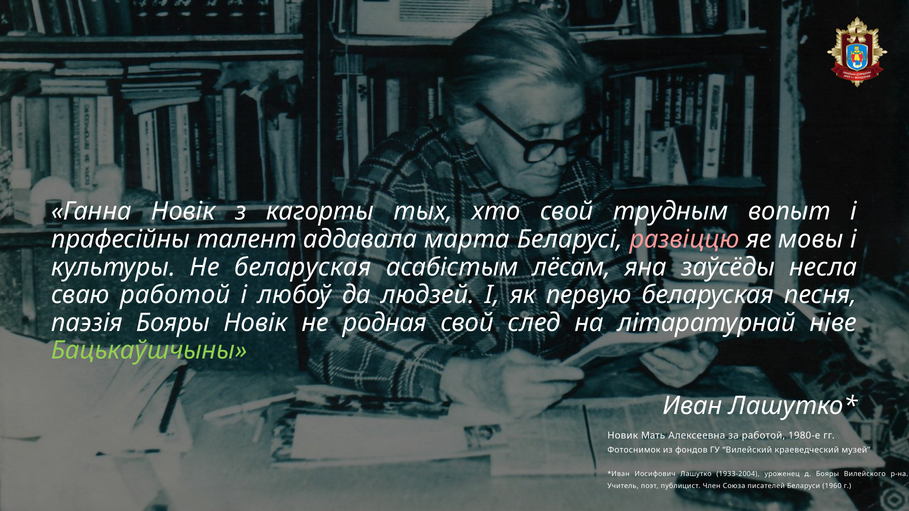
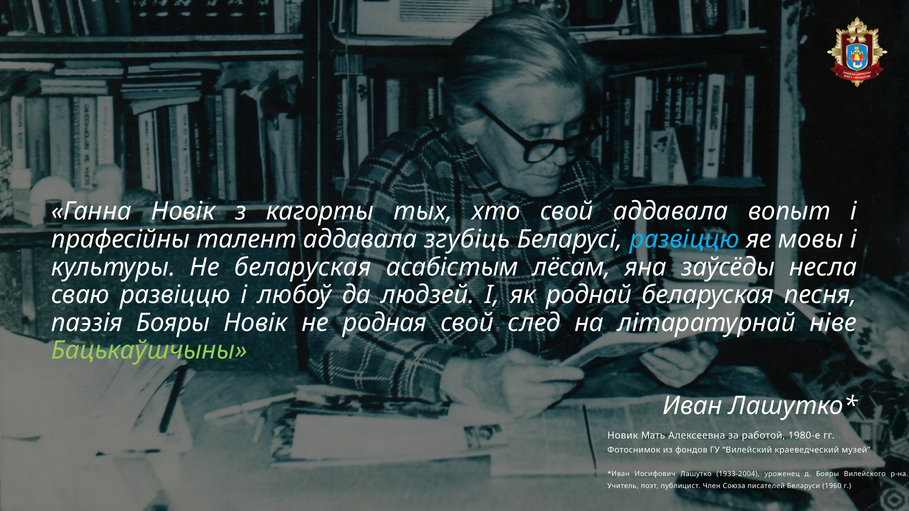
свой трудным: трудным -> аддавала (671, 212)
марта: марта -> згубіць (467, 239)
развіццю colour: pink -> light blue (685, 239)
сваю работой: работой -> развіццю (175, 295)
первую: первую -> роднай (589, 295)
